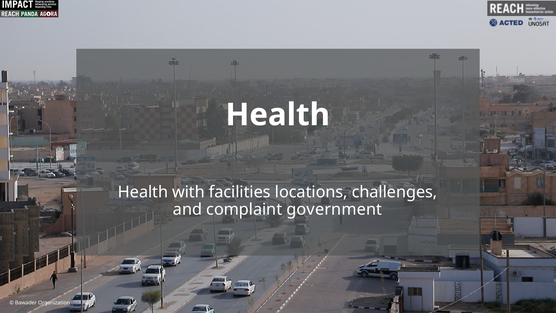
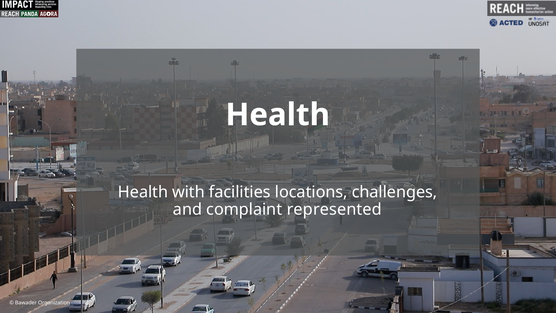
government: government -> represented (334, 209)
